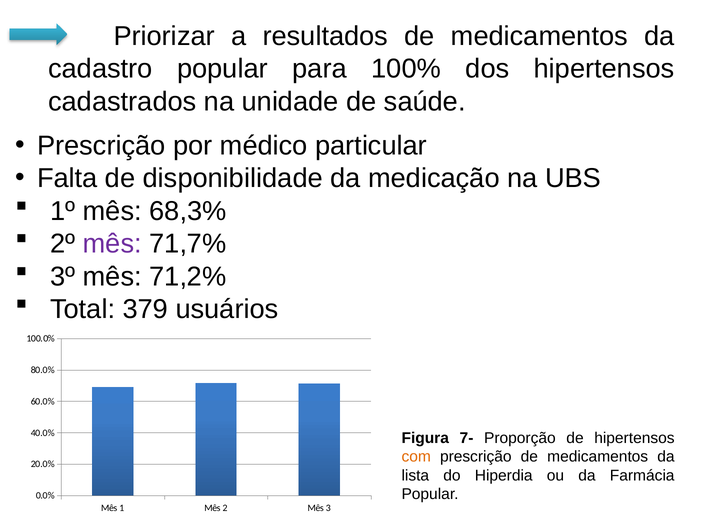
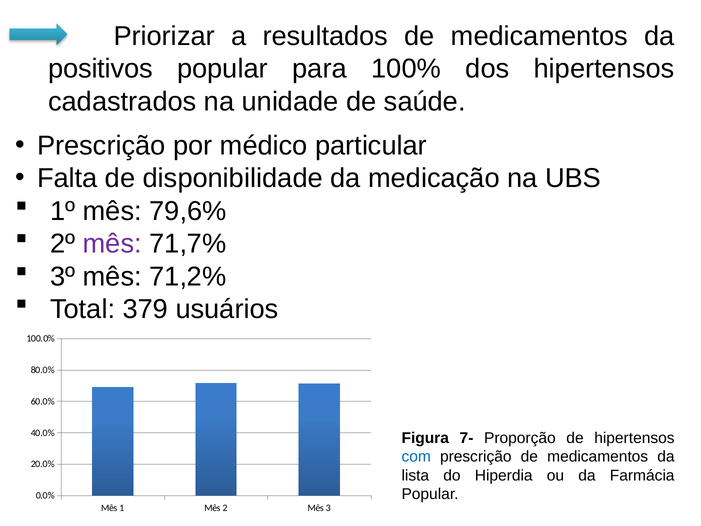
cadastro: cadastro -> positivos (100, 69)
68,3%: 68,3% -> 79,6% (188, 211)
com colour: orange -> blue (416, 457)
